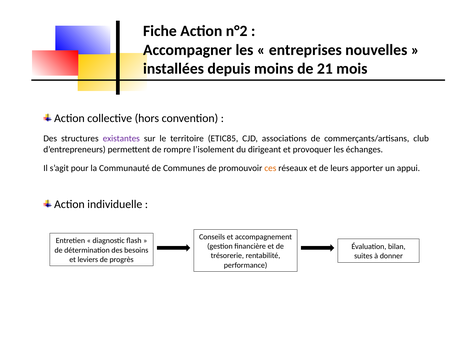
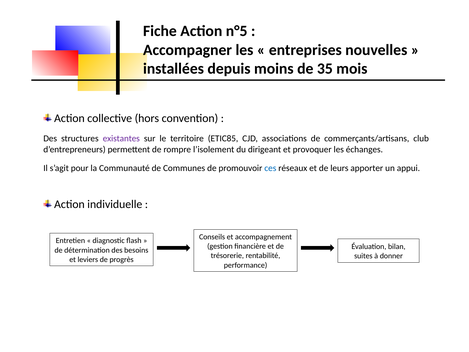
n°2: n°2 -> n°5 (237, 31)
21: 21 -> 35 (325, 69)
ces colour: orange -> blue (270, 168)
